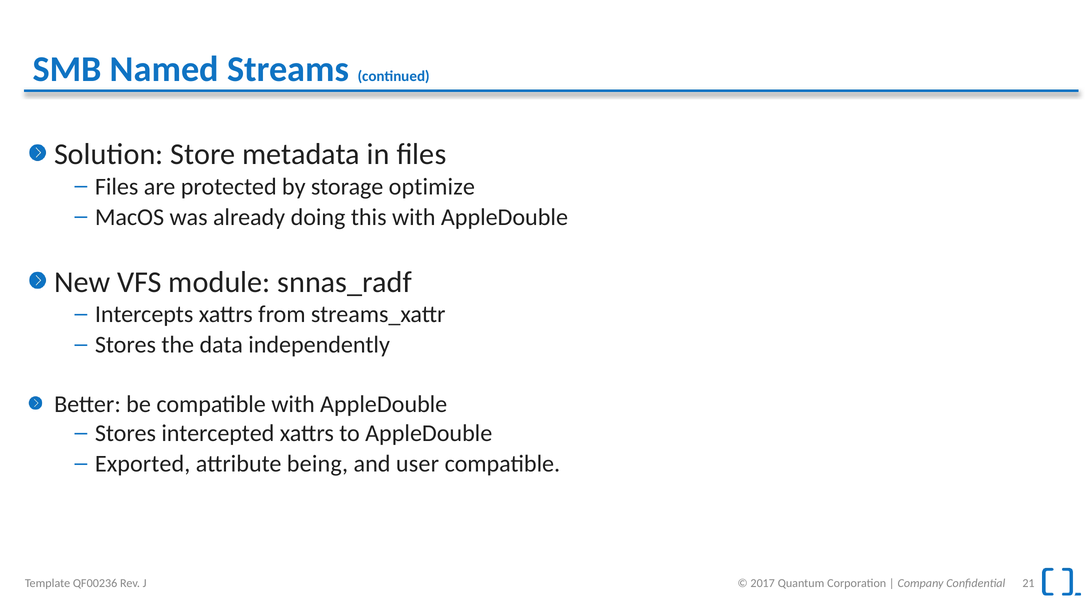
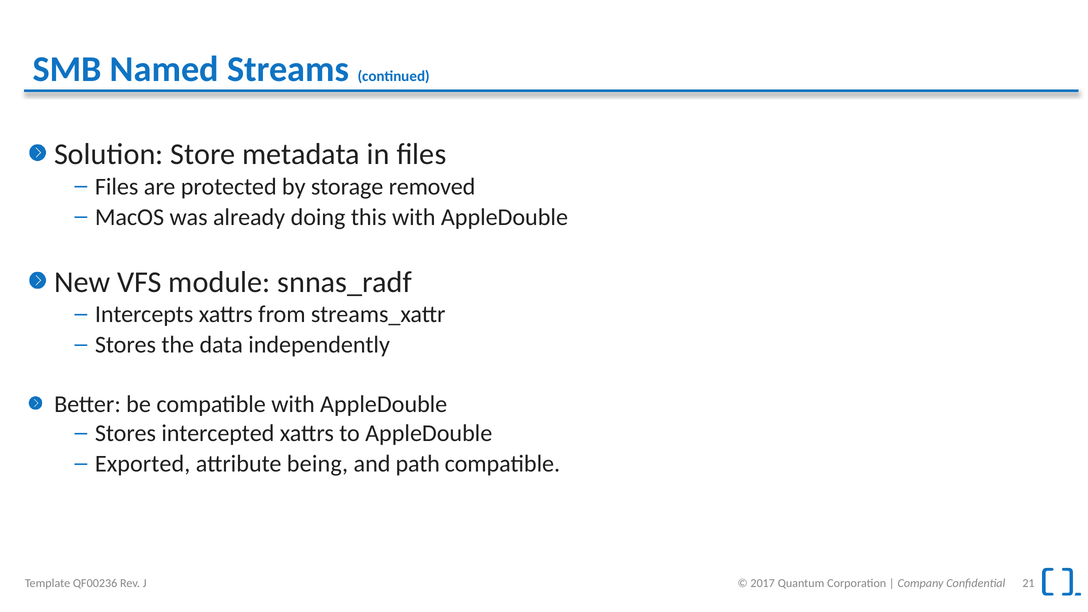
optimize: optimize -> removed (432, 187)
user: user -> path (418, 464)
